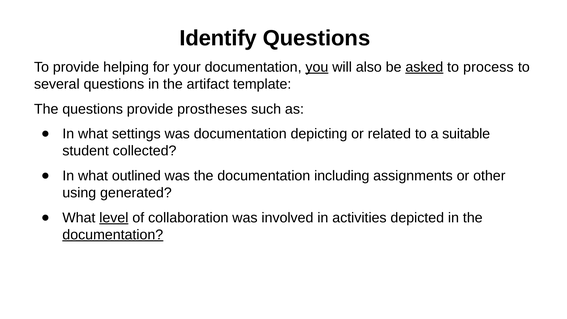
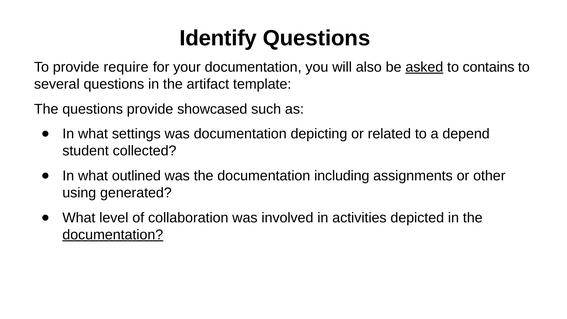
helping: helping -> require (126, 67)
you underline: present -> none (317, 67)
process: process -> contains (489, 67)
prostheses: prostheses -> showcased (212, 109)
suitable: suitable -> depend (466, 134)
level underline: present -> none (114, 218)
